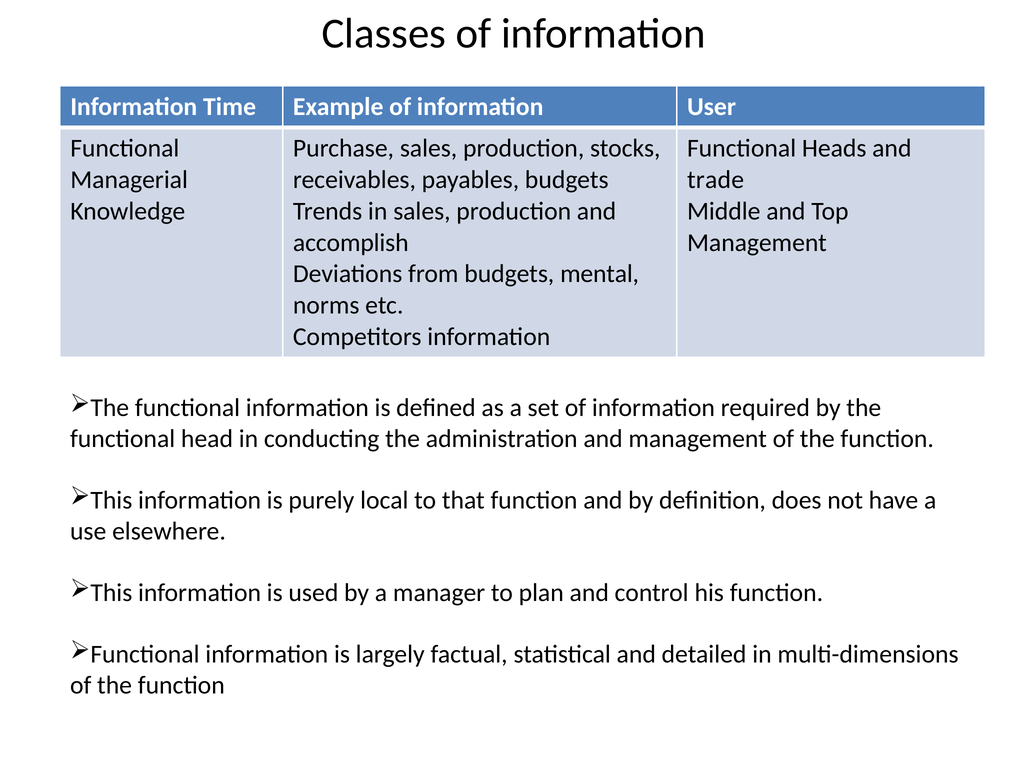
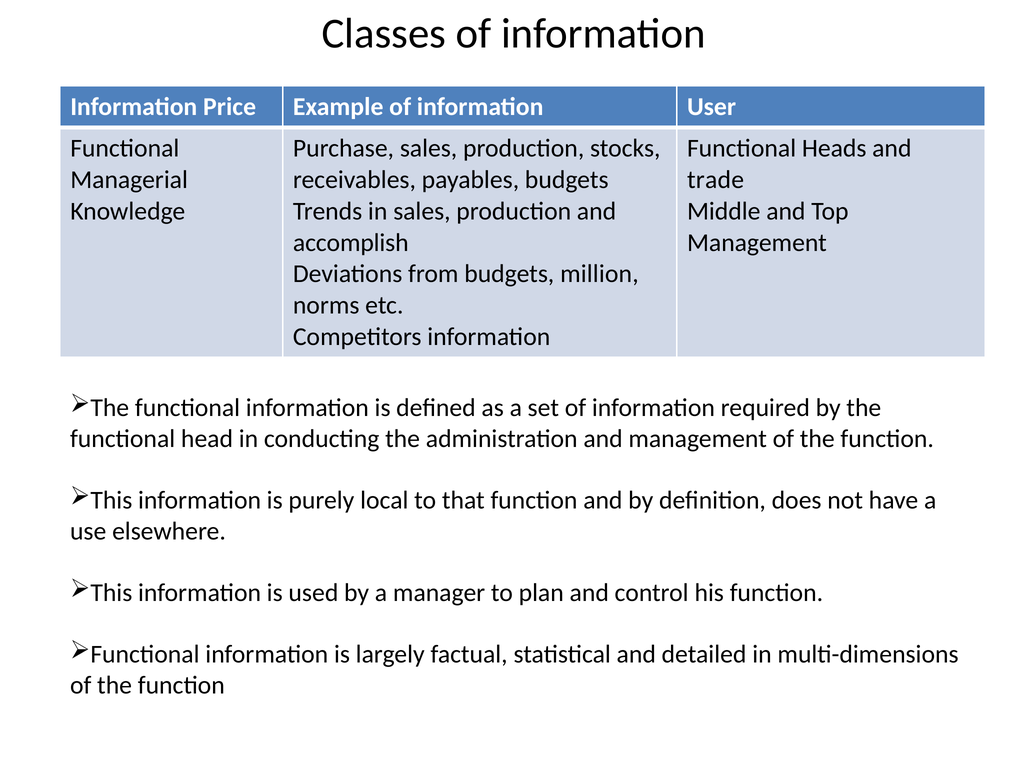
Time: Time -> Price (230, 107)
mental: mental -> million (599, 274)
